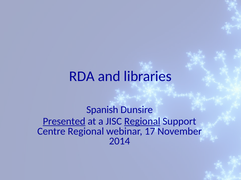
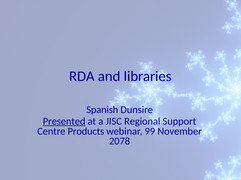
Regional underline: present -> none (142, 122)
Centre Regional: Regional -> Products (86, 132)
17: 17 -> 99 (150, 132)
2014: 2014 -> 2078 (120, 142)
